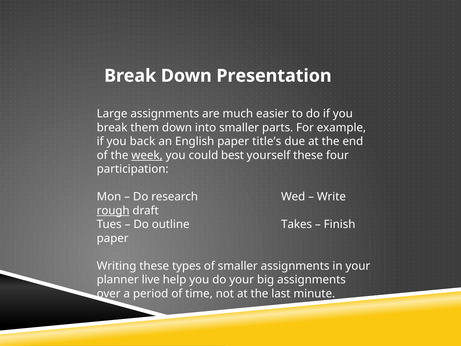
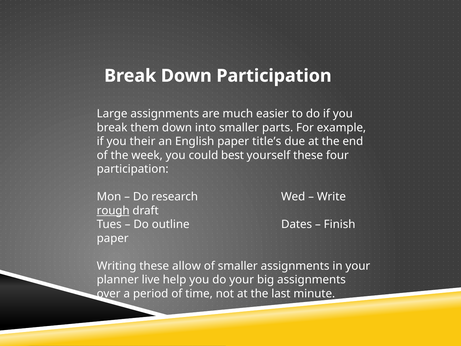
Down Presentation: Presentation -> Participation (274, 76)
back: back -> their (143, 141)
week underline: present -> none (147, 155)
Takes: Takes -> Dates (297, 224)
types: types -> allow (186, 266)
